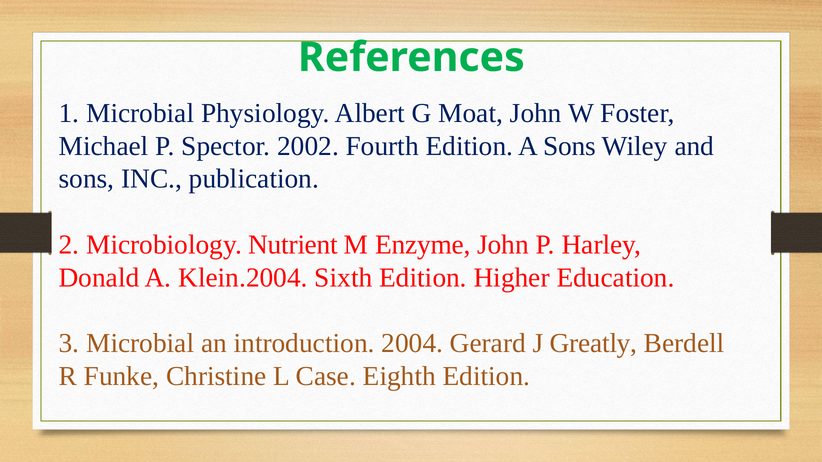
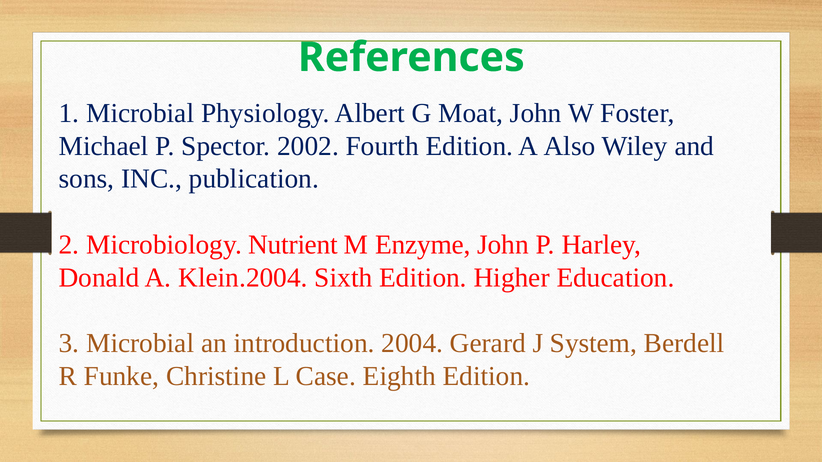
A Sons: Sons -> Also (570, 146)
Greatly: Greatly -> System (593, 343)
